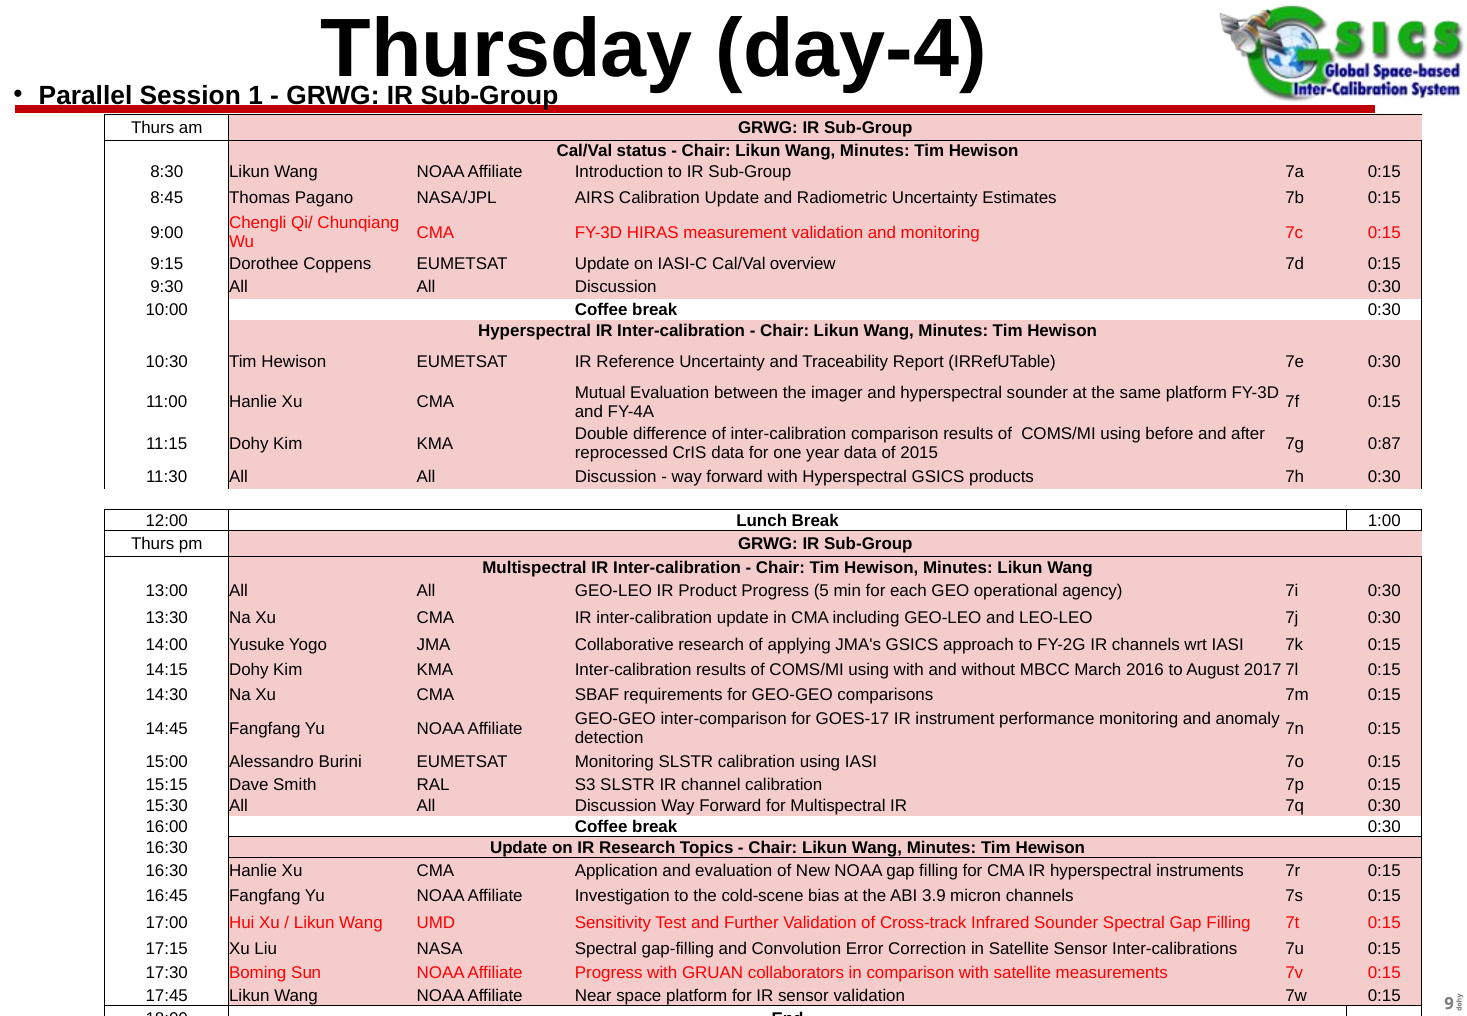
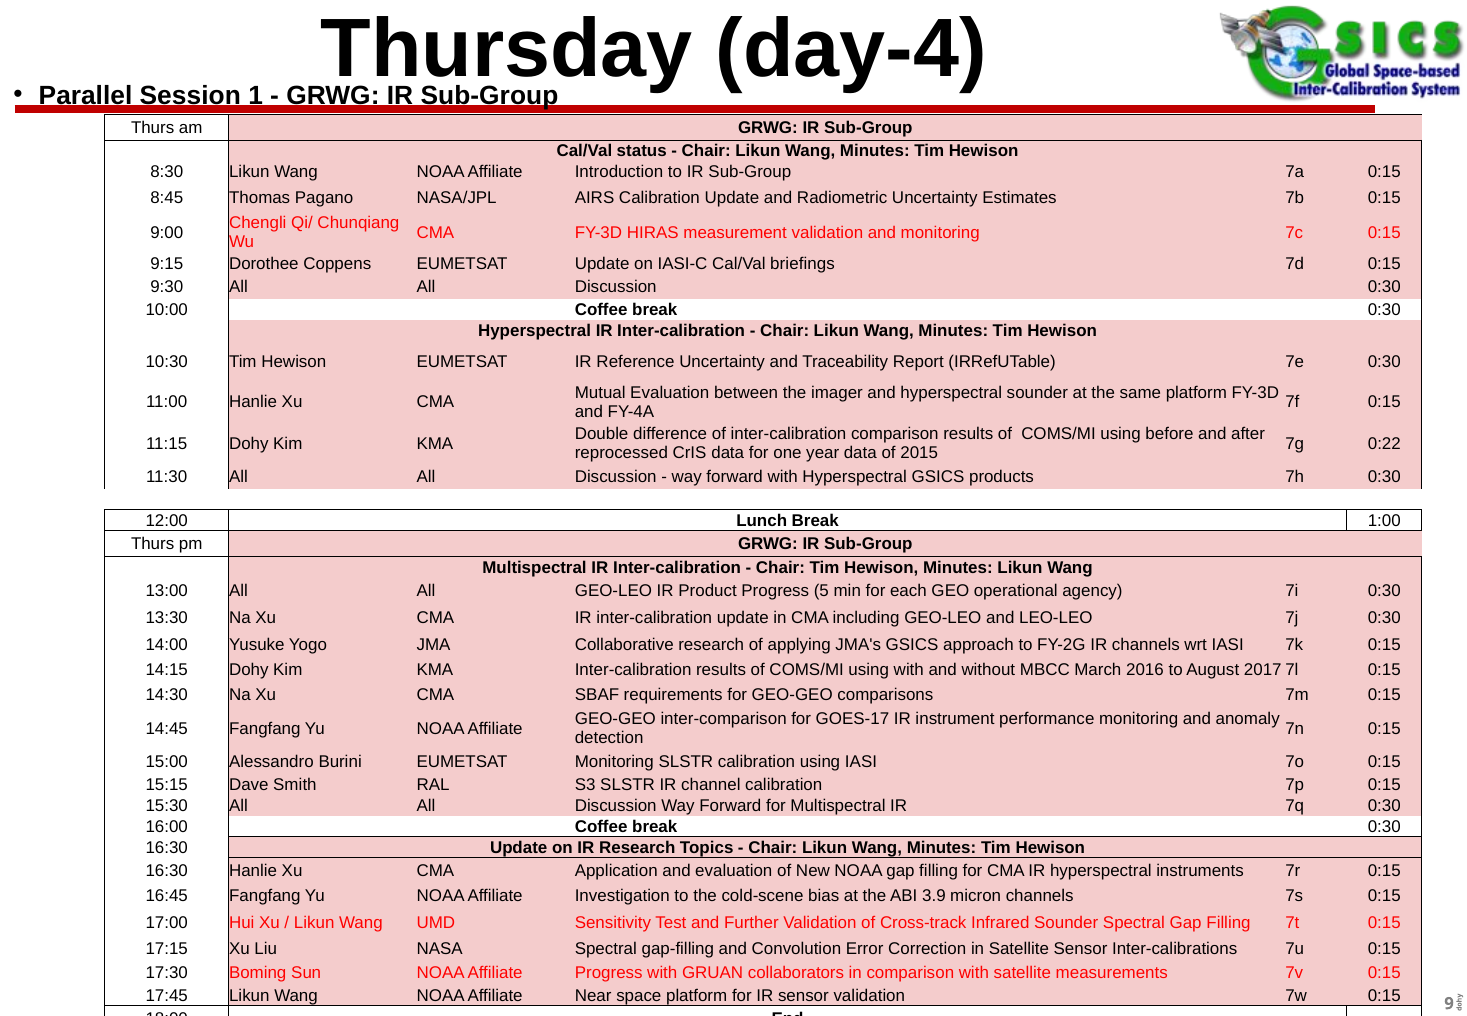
overview: overview -> briefings (803, 264)
0:87: 0:87 -> 0:22 (1384, 444)
